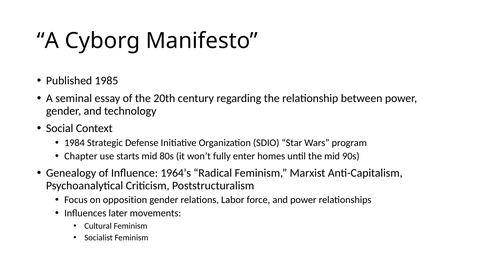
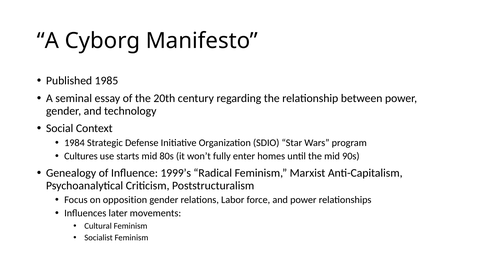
Chapter: Chapter -> Cultures (81, 156)
1964’s: 1964’s -> 1999’s (176, 173)
